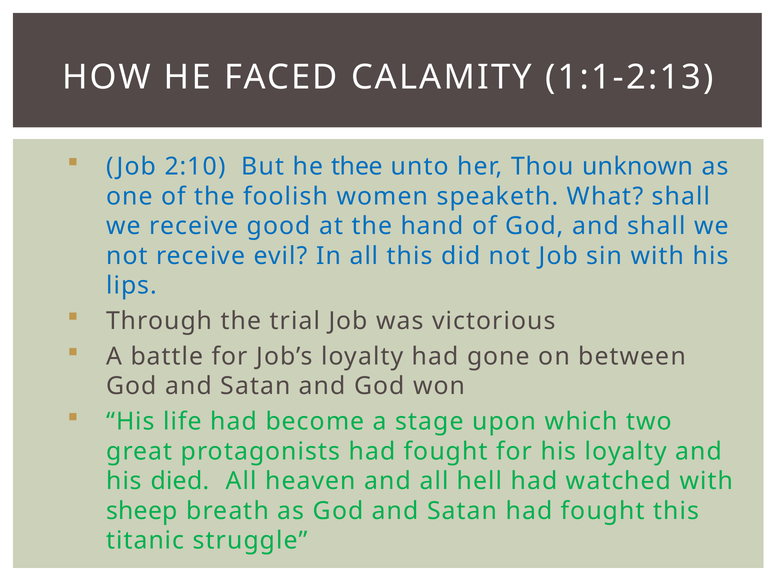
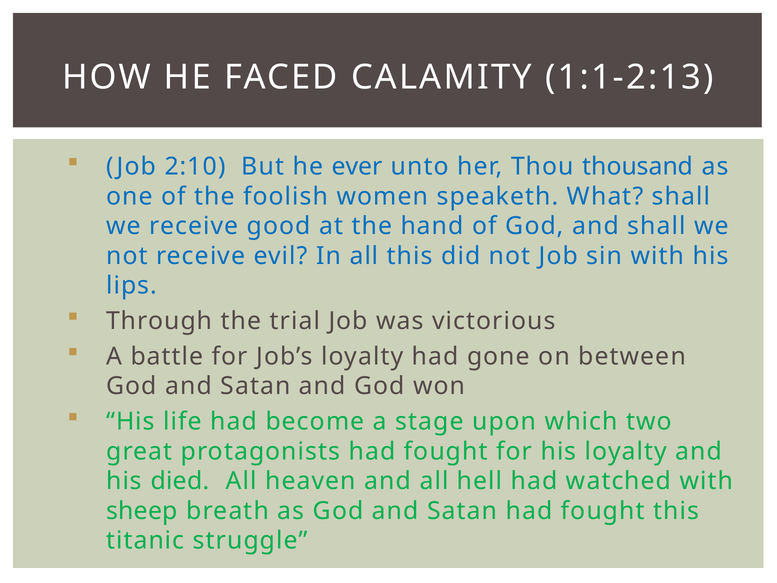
thee: thee -> ever (357, 167)
unknown: unknown -> thousand (638, 167)
